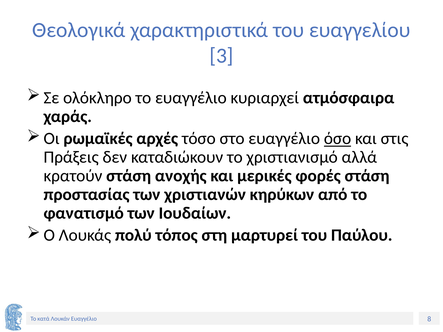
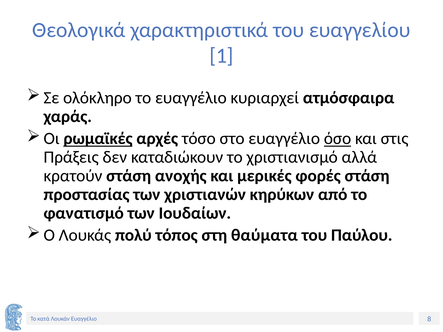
3: 3 -> 1 (221, 56)
ρωμαϊκές underline: none -> present (98, 139)
μαρτυρεί: μαρτυρεί -> θαύματα (264, 235)
